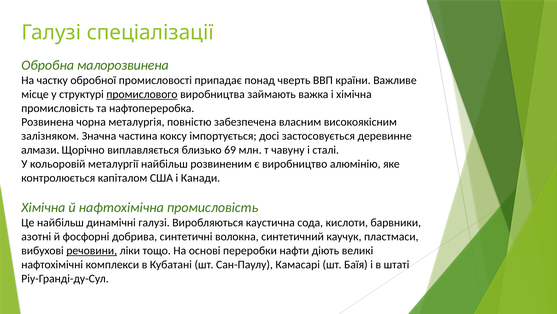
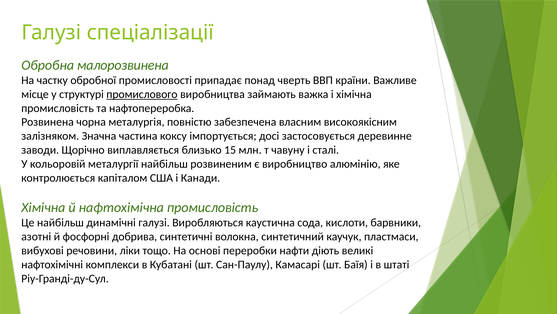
алмази: алмази -> заводи (40, 150)
69: 69 -> 15 (230, 150)
речовини underline: present -> none (92, 250)
